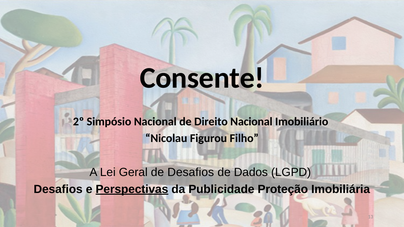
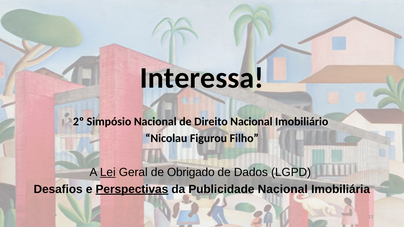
Consente: Consente -> Interessa (202, 78)
Lei underline: none -> present (108, 172)
de Desafios: Desafios -> Obrigado (191, 172)
Publicidade Proteção: Proteção -> Nacional (283, 189)
